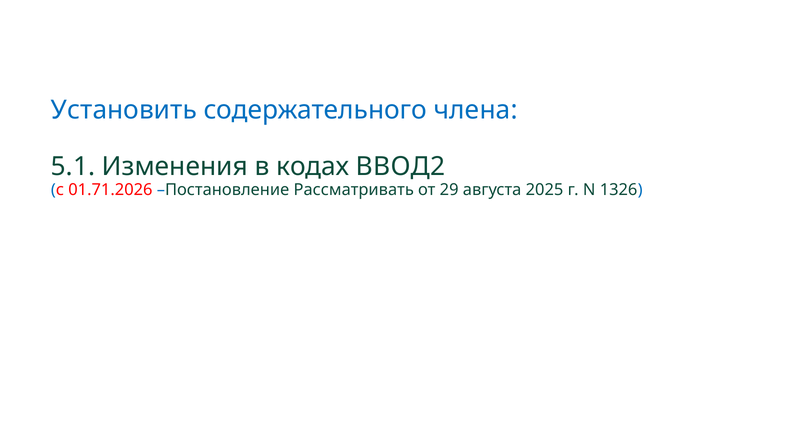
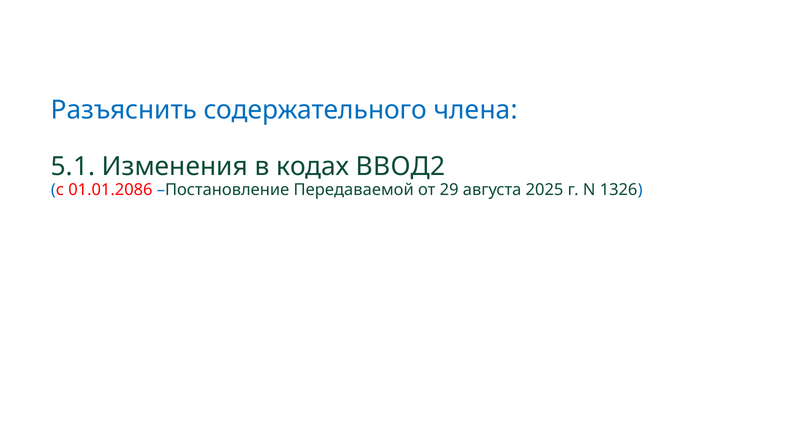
Установить: Установить -> Разъяснить (124, 110)
01.71.2026: 01.71.2026 -> 01.01.2086 (110, 190)
Рассматривать: Рассматривать -> Передаваемой (354, 190)
